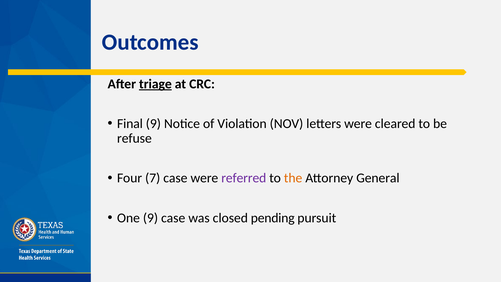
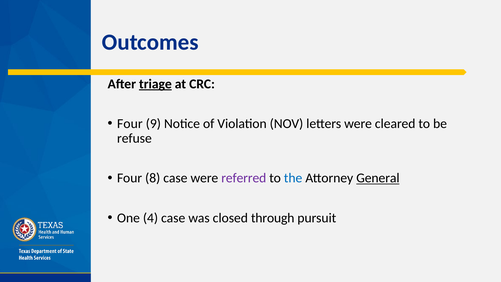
Final: Final -> Four (130, 124)
7: 7 -> 8 (153, 178)
the colour: orange -> blue (293, 178)
General underline: none -> present (378, 178)
One 9: 9 -> 4 (151, 218)
pending: pending -> through (273, 218)
